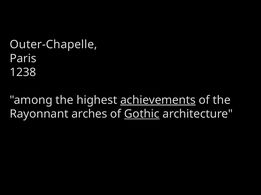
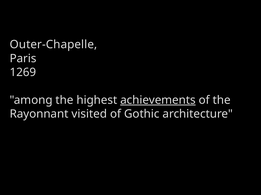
1238: 1238 -> 1269 (23, 73)
arches: arches -> visited (89, 114)
Gothic underline: present -> none (142, 114)
